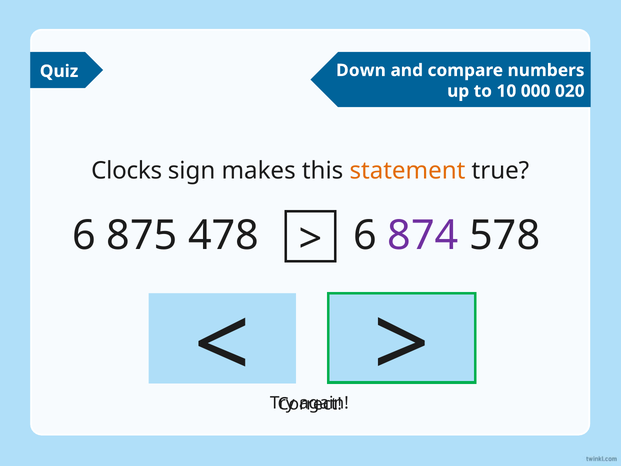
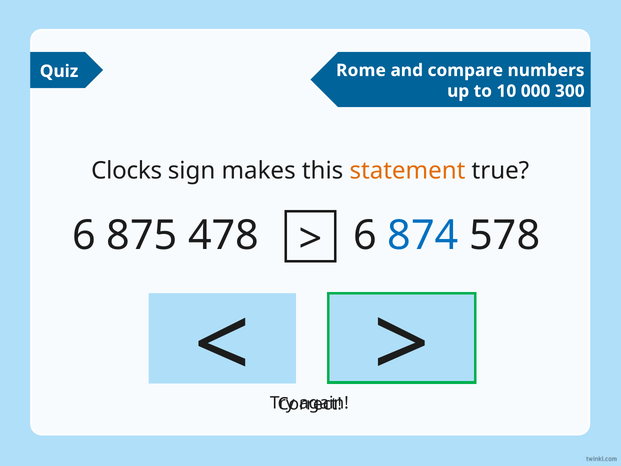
Down: Down -> Rome (361, 70)
020: 020 -> 300 (570, 91)
874 colour: purple -> blue (423, 235)
